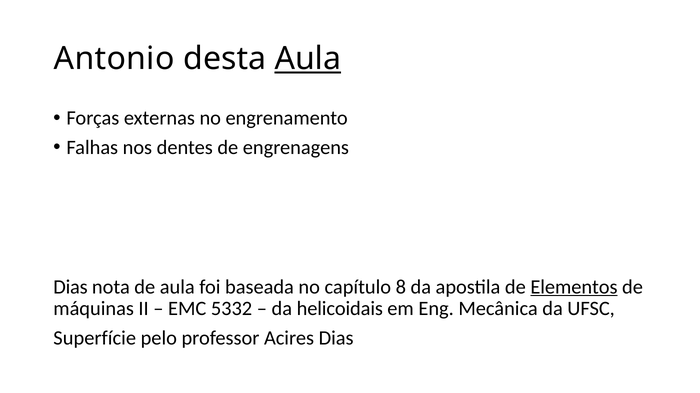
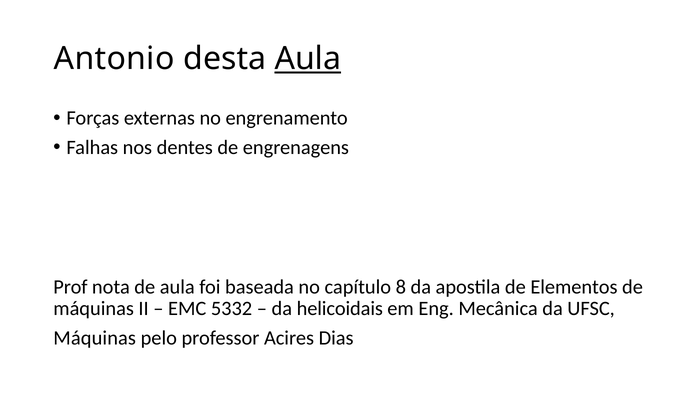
Dias: Dias -> Prof (70, 287)
Elementos underline: present -> none (574, 287)
Superfície: Superfície -> Máquinas (95, 339)
